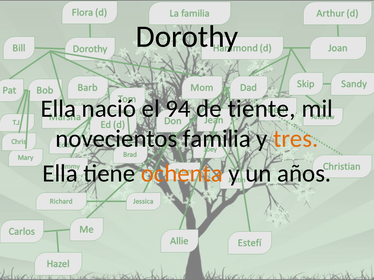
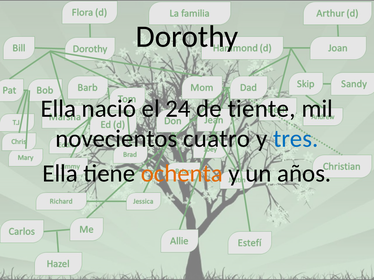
94: 94 -> 24 (178, 109)
familia: familia -> cuatro (217, 139)
tres colour: orange -> blue (296, 139)
